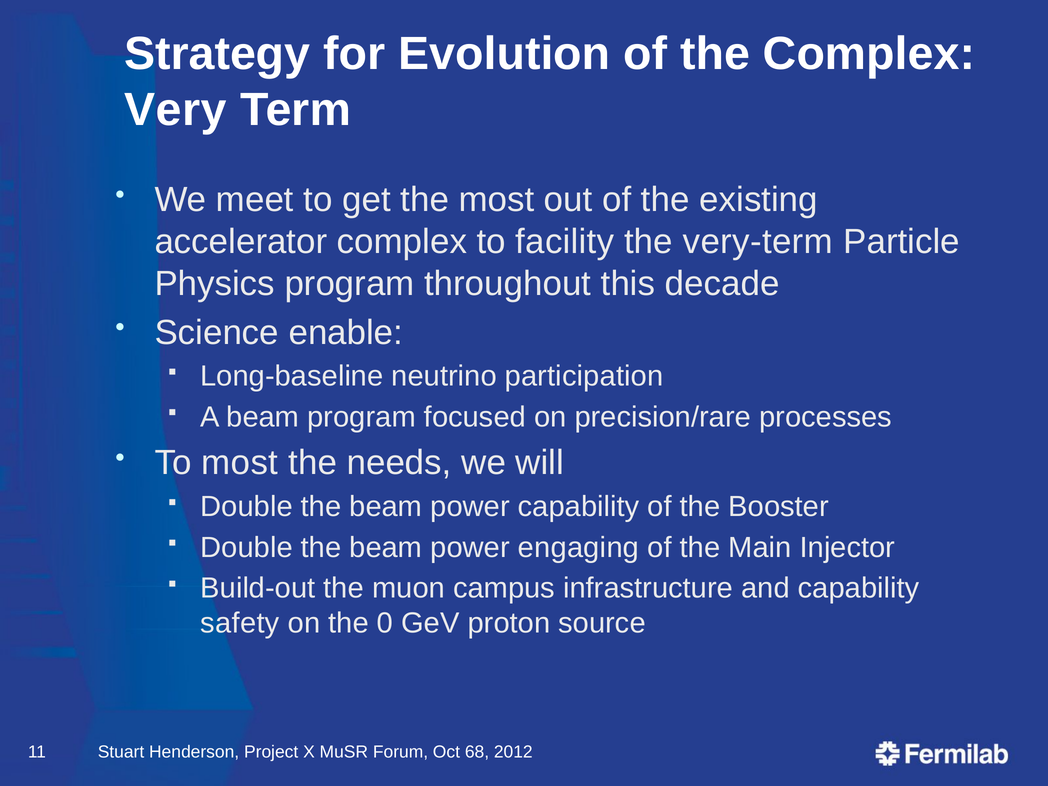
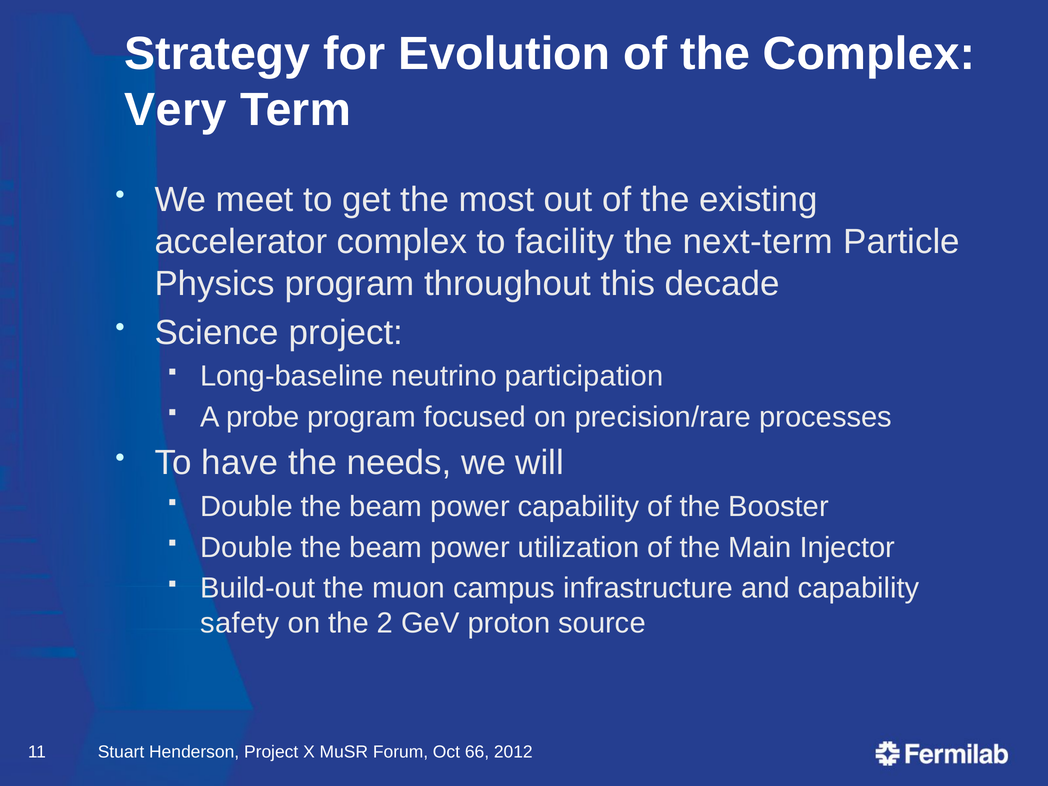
very-term: very-term -> next-term (758, 242)
Science enable: enable -> project (346, 333)
A beam: beam -> probe (263, 417)
To most: most -> have (240, 463)
engaging: engaging -> utilization (579, 548)
0: 0 -> 2 (385, 623)
68: 68 -> 66 (477, 752)
